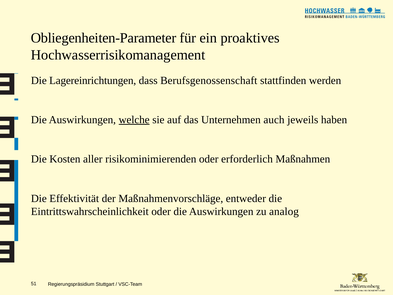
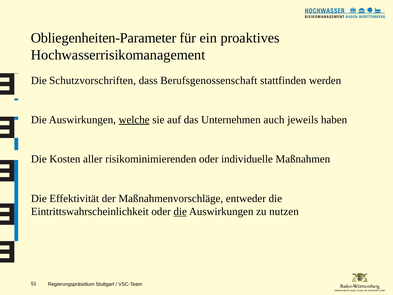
Lagereinrichtungen: Lagereinrichtungen -> Schutzvorschriften (93, 80)
erforderlich: erforderlich -> individuelle (247, 159)
die underline: none -> present (180, 211)
analog: analog -> nutzen (284, 211)
